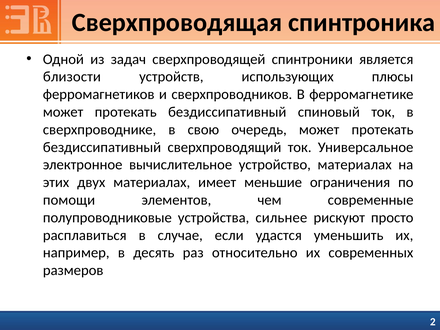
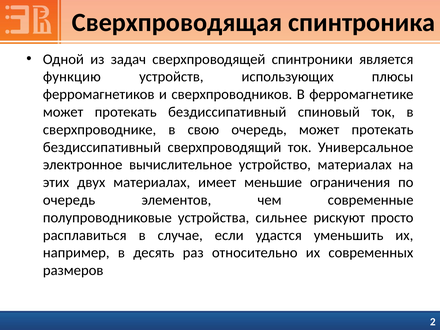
близости: близости -> функцию (72, 77)
помощи: помощи -> очередь (69, 200)
